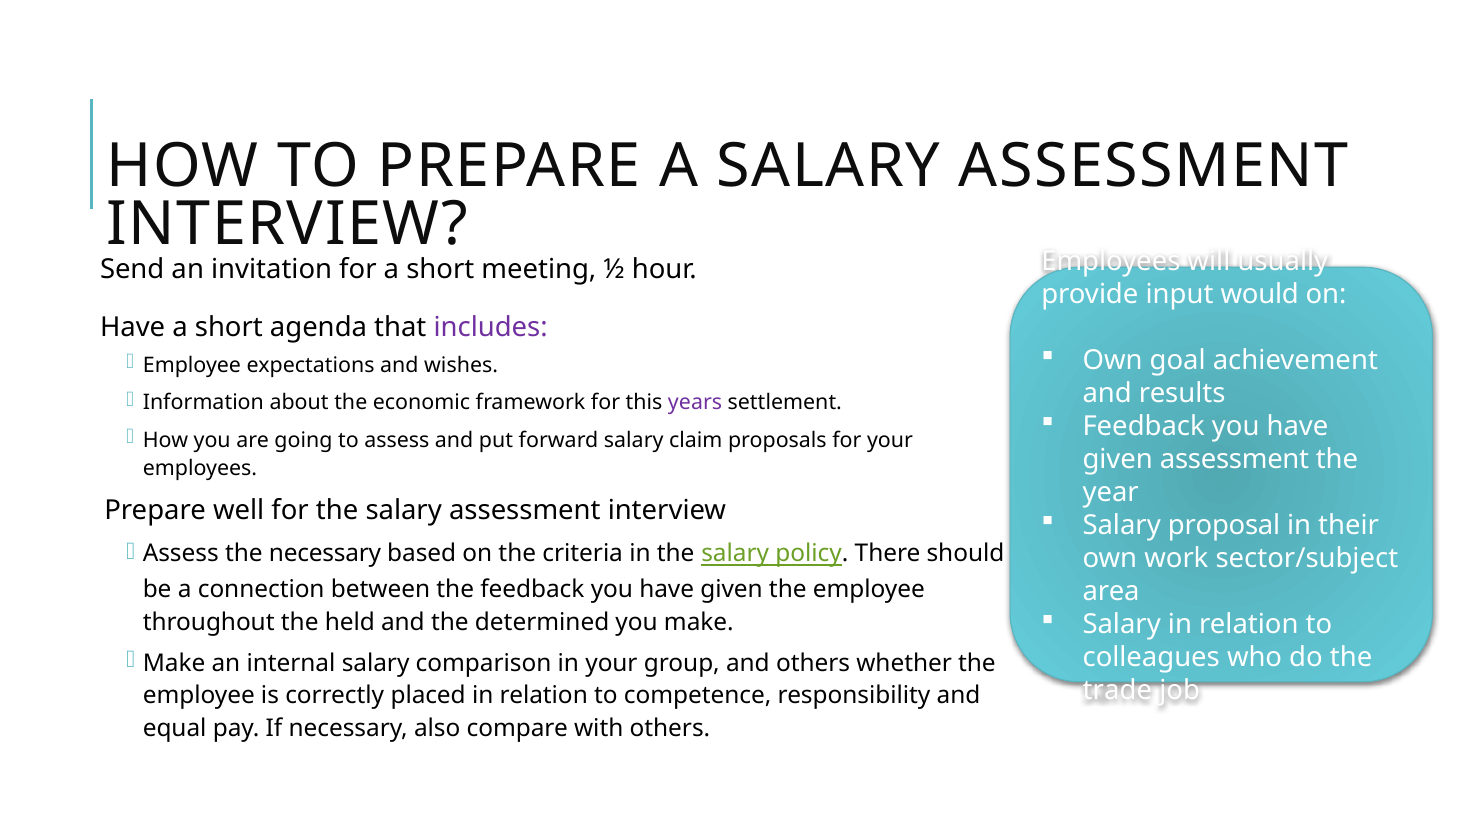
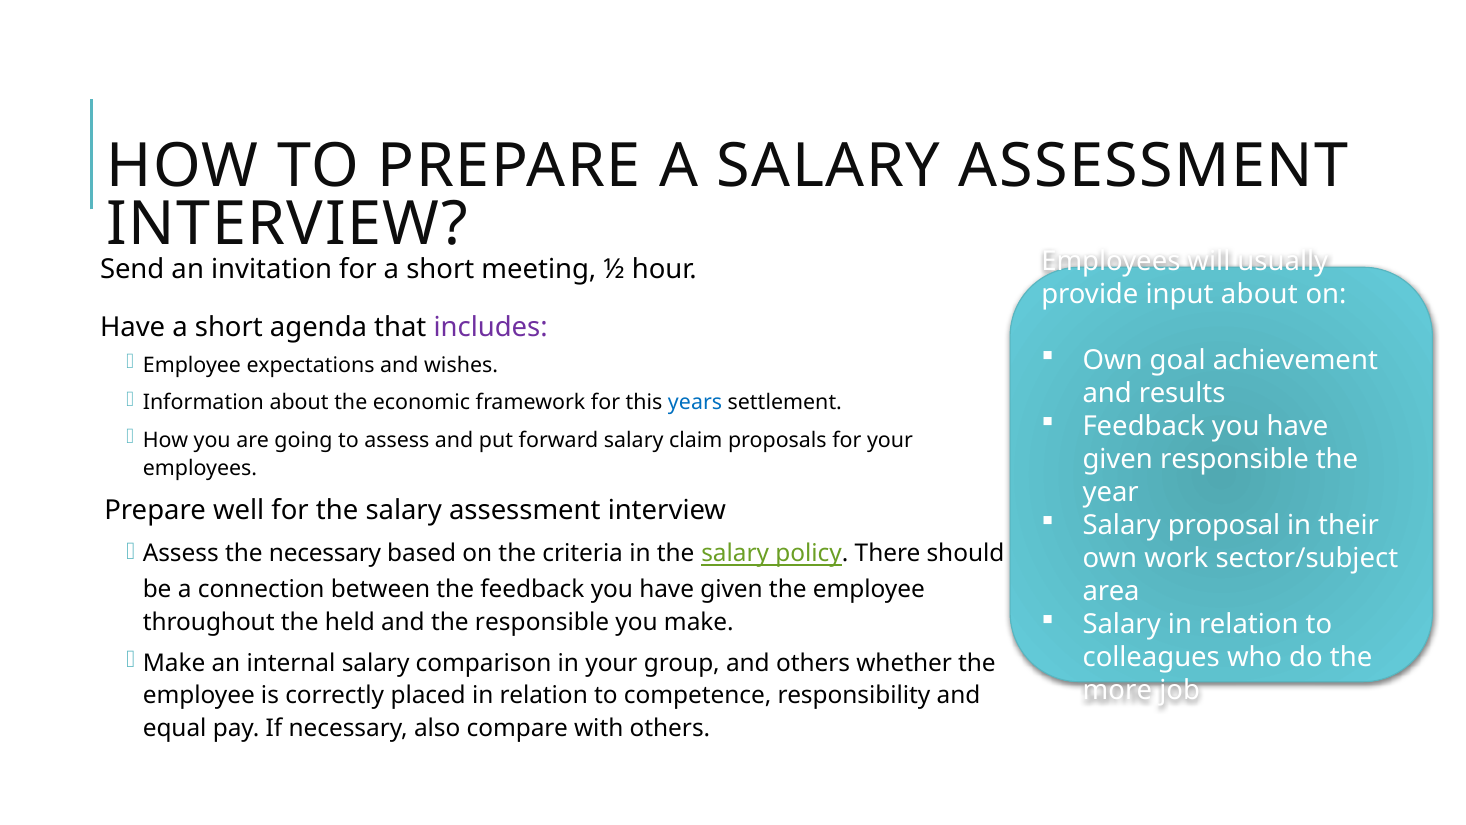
input would: would -> about (1259, 295)
years colour: purple -> blue (695, 402)
given assessment: assessment -> responsible (1234, 460)
the determined: determined -> responsible (542, 622)
trade: trade -> more (1117, 691)
